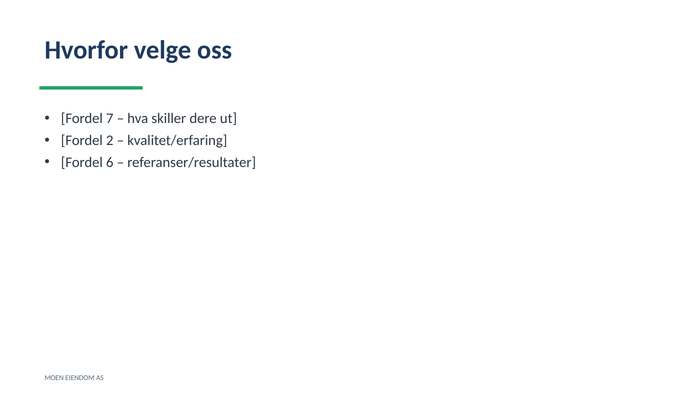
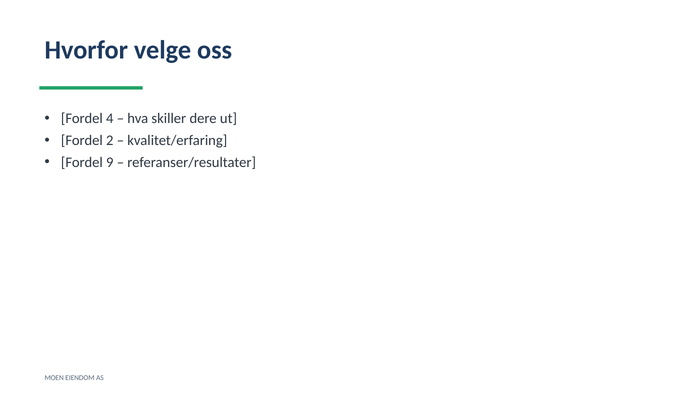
7: 7 -> 4 (110, 119)
6: 6 -> 9 (110, 162)
